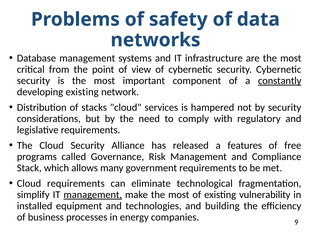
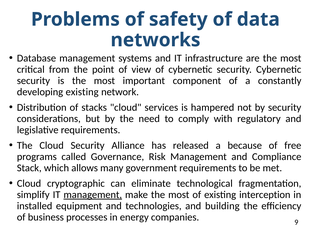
constantly underline: present -> none (280, 80)
features: features -> because (245, 145)
Cloud requirements: requirements -> cryptographic (76, 183)
vulnerability: vulnerability -> interception (265, 194)
